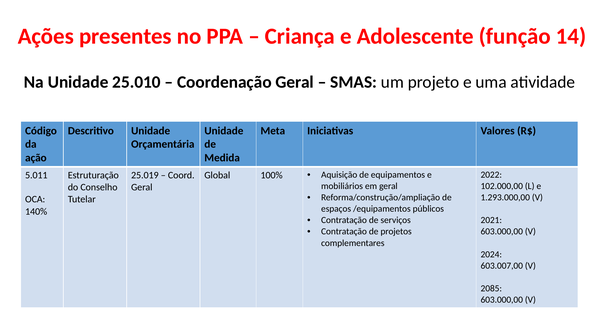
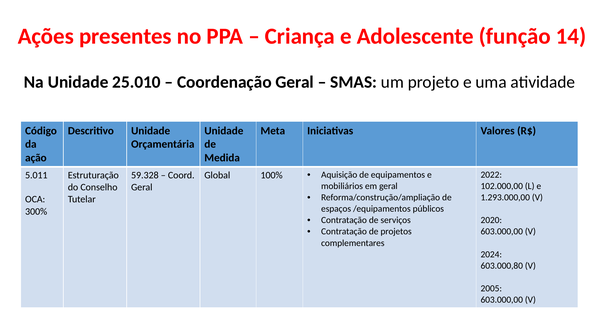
25.019: 25.019 -> 59.328 (145, 175)
140%: 140% -> 300% (36, 212)
2021: 2021 -> 2020 (491, 220)
603.007,00: 603.007,00 -> 603.000,80 (502, 266)
2085: 2085 -> 2005 (491, 288)
